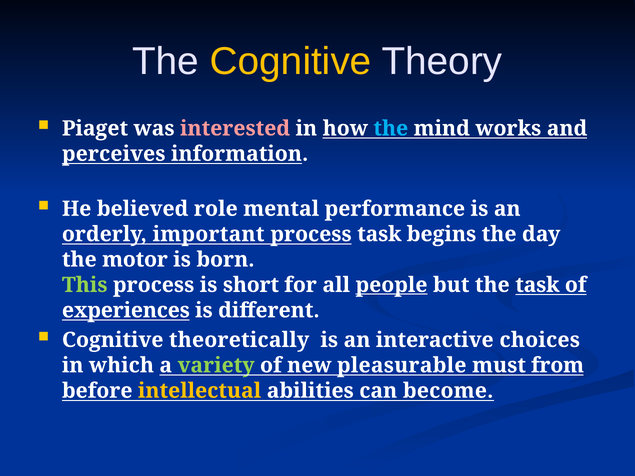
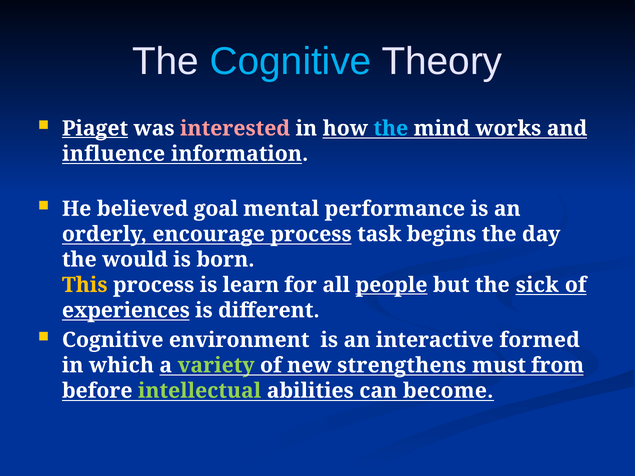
Cognitive colour: yellow -> light blue (291, 61)
Piaget underline: none -> present (95, 128)
perceives: perceives -> influence (114, 154)
role: role -> goal (216, 209)
important: important -> encourage (209, 234)
motor: motor -> would (135, 260)
This colour: light green -> yellow (85, 285)
short: short -> learn (251, 285)
the task: task -> sick (537, 285)
theoretically: theoretically -> environment (239, 340)
choices: choices -> formed (540, 340)
pleasurable: pleasurable -> strengthens (402, 366)
intellectual colour: yellow -> light green (200, 391)
